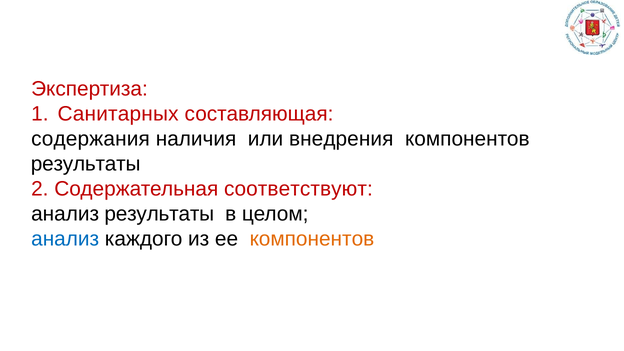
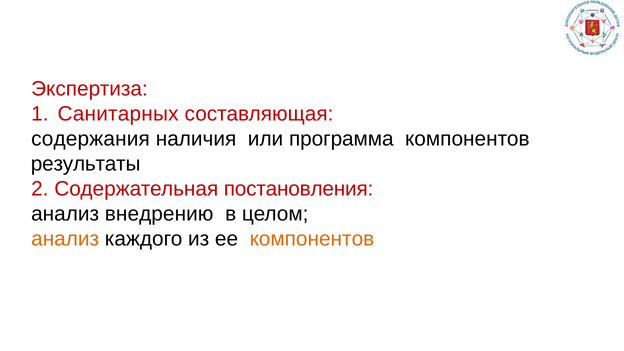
внедрения: внедрения -> программа (341, 139)
соответствуют: соответствуют -> постановления (299, 189)
анализ результаты: результаты -> внедрению (159, 214)
анализ colour: blue -> orange (65, 239)
